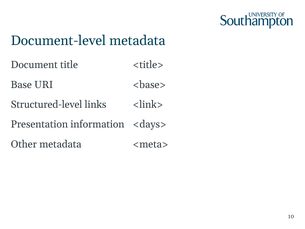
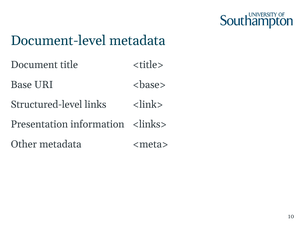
<days>: <days> -> <links> (150, 124)
